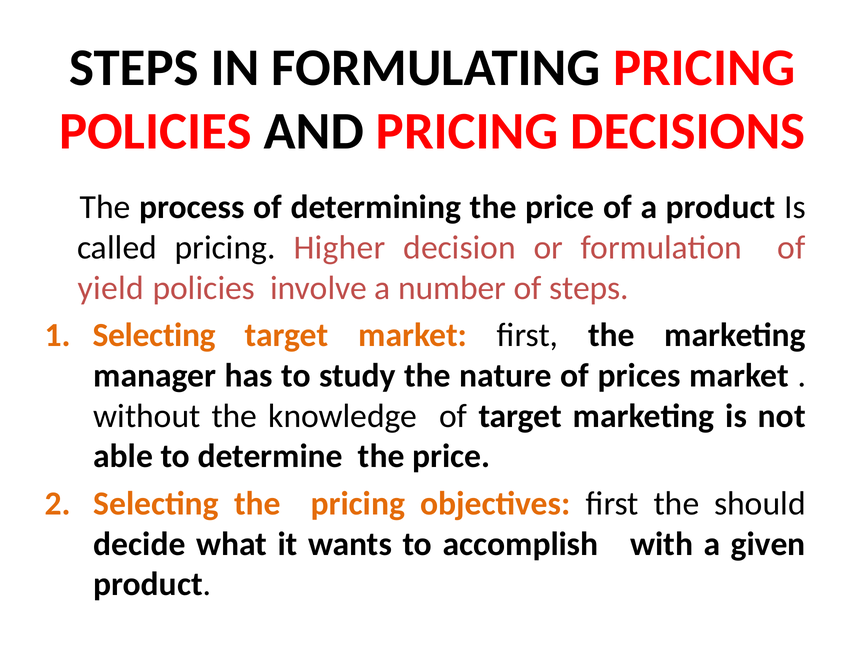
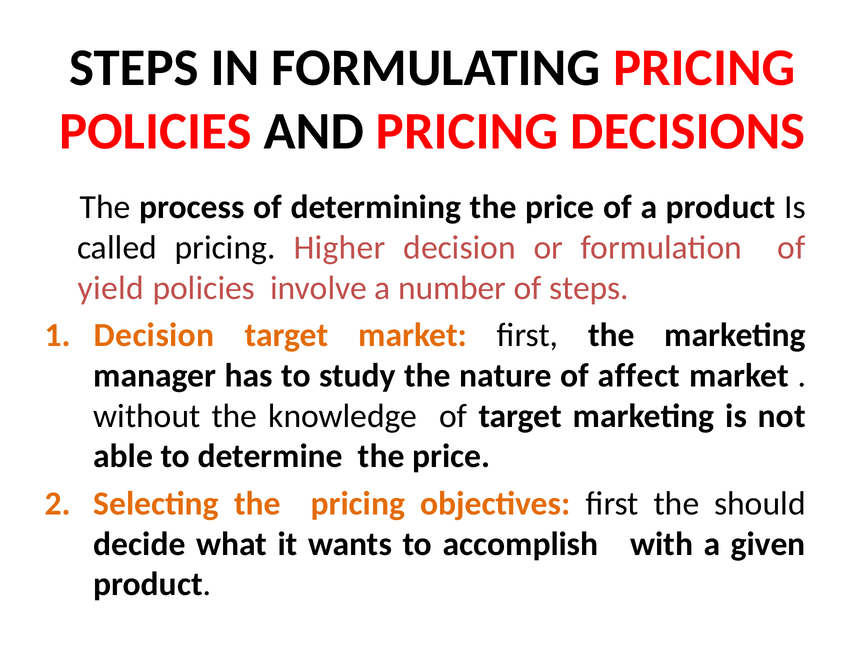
Selecting: Selecting -> Decision (154, 335)
prices: prices -> affect (639, 375)
